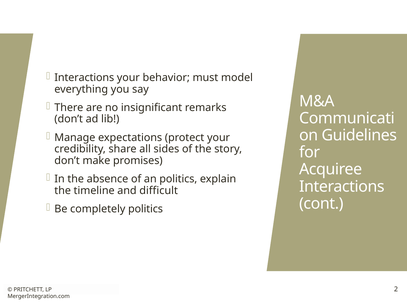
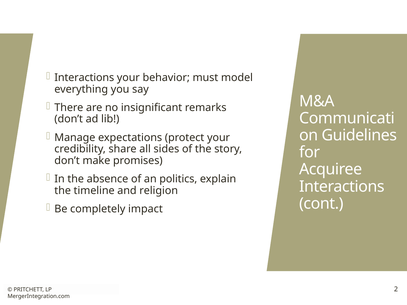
difficult: difficult -> religion (159, 191)
completely politics: politics -> impact (145, 209)
